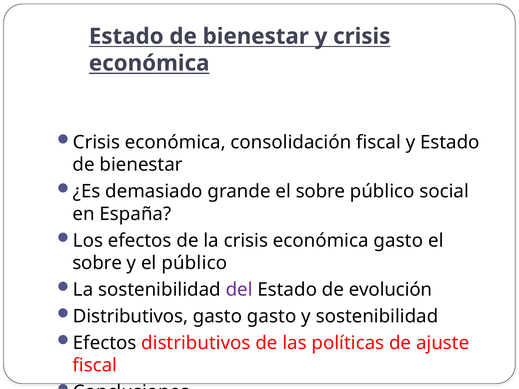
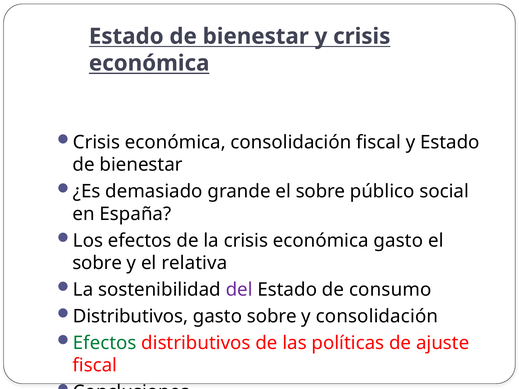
el público: público -> relativa (194, 263)
evolución: evolución -> consumo (390, 290)
gasto gasto: gasto -> sobre (272, 316)
y sostenibilidad: sostenibilidad -> consolidación (377, 316)
Efectos colour: black -> green (105, 343)
